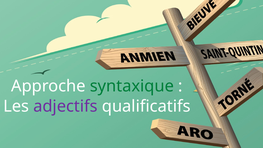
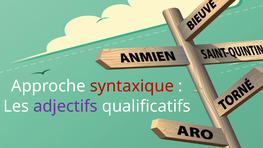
syntaxique colour: green -> red (132, 86)
